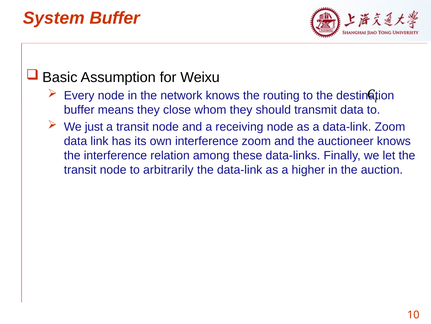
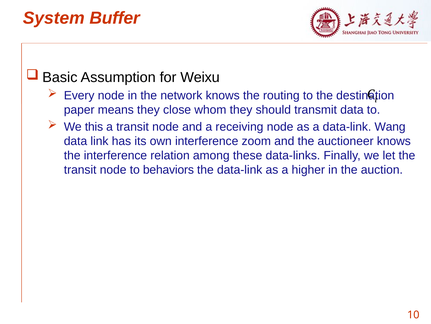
buffer: buffer -> paper (79, 110)
just: just -> this (94, 127)
data-link Zoom: Zoom -> Wang (390, 127)
arbitrarily: arbitrarily -> behaviors (168, 170)
